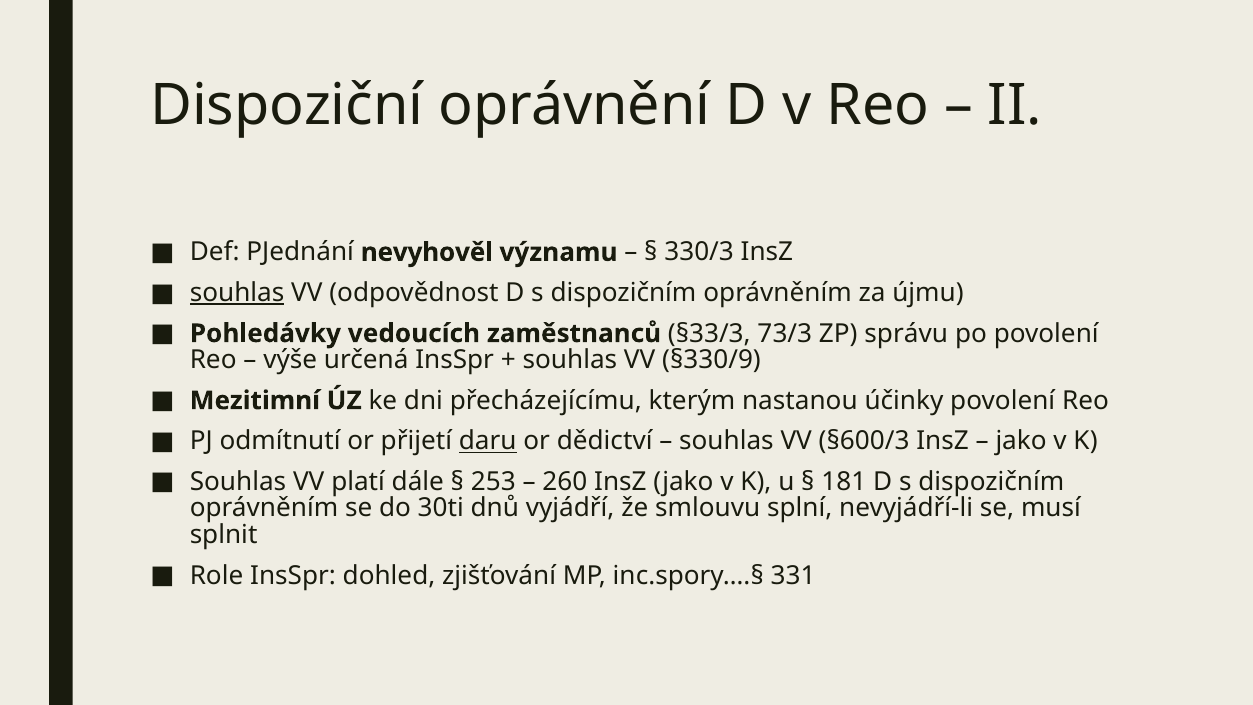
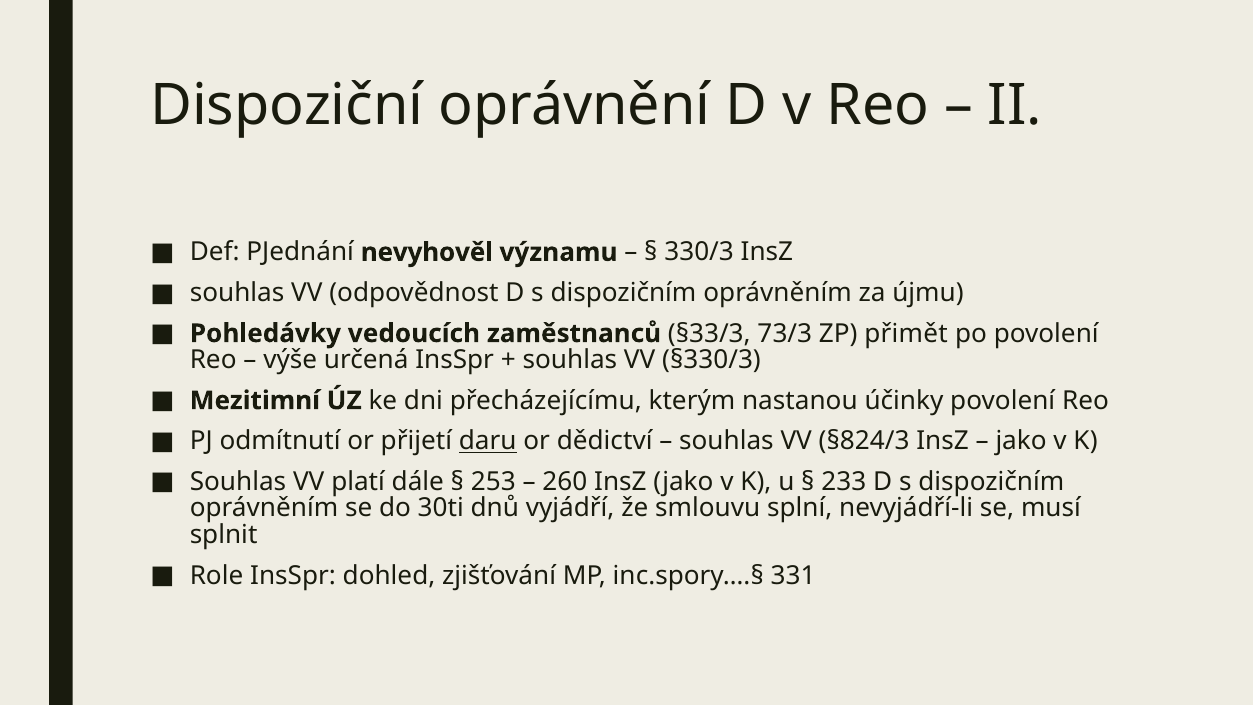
souhlas underline: present -> none (237, 293)
správu: správu -> přimět (906, 333)
§330/9: §330/9 -> §330/3 (712, 360)
§600/3: §600/3 -> §824/3 (864, 441)
181: 181 -> 233 (844, 482)
